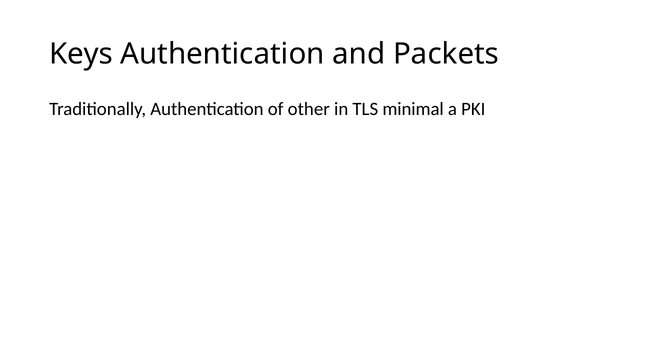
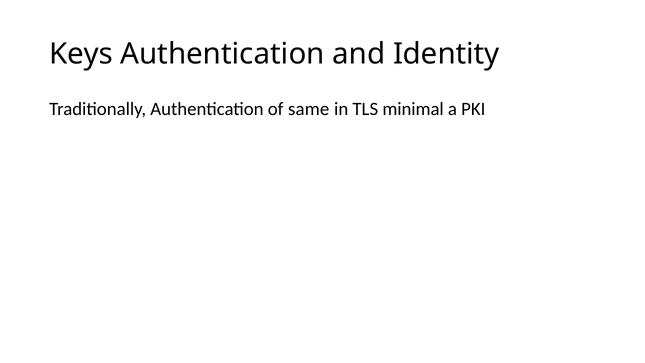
Packets: Packets -> Identity (446, 54)
other: other -> same (309, 109)
